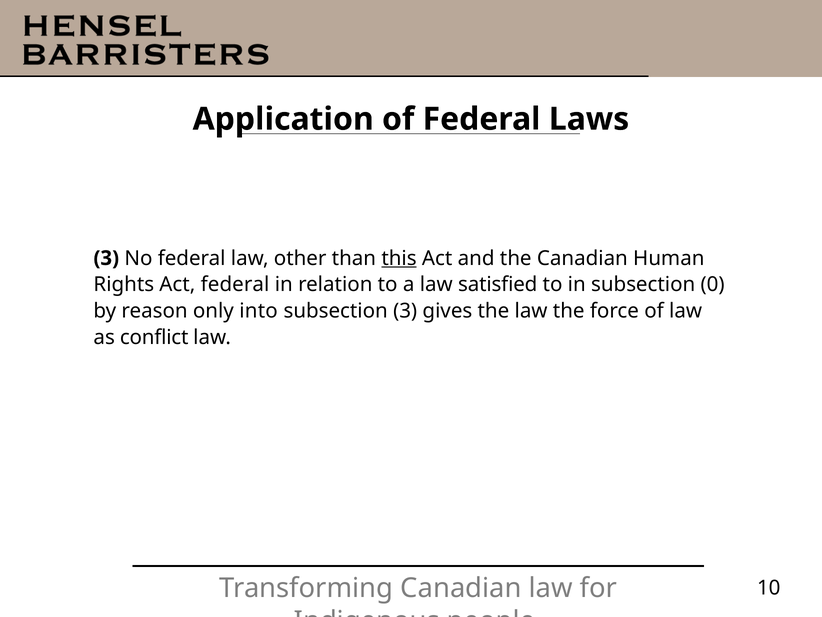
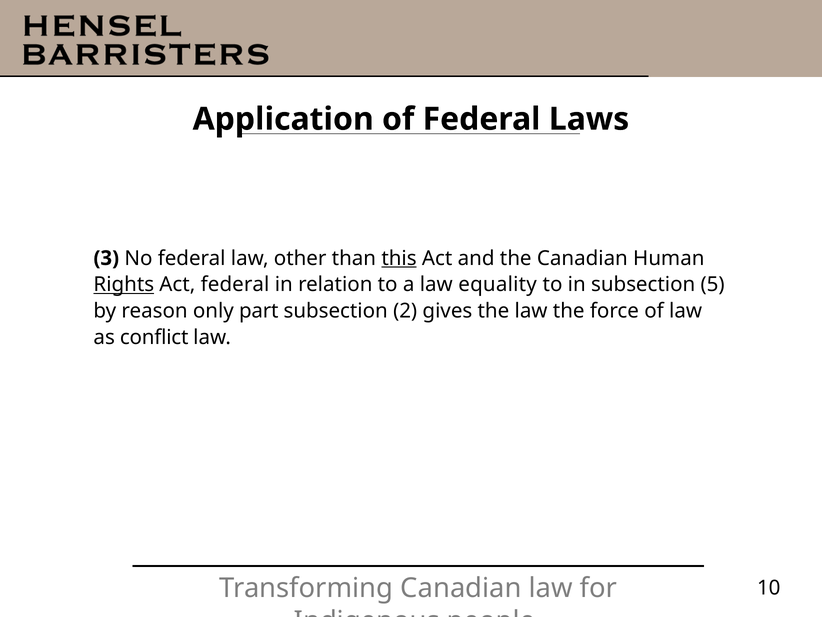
Rights underline: none -> present (124, 284)
satisfied: satisfied -> equality (498, 284)
0: 0 -> 5 (713, 284)
into: into -> part (259, 311)
subsection 3: 3 -> 2 (405, 311)
